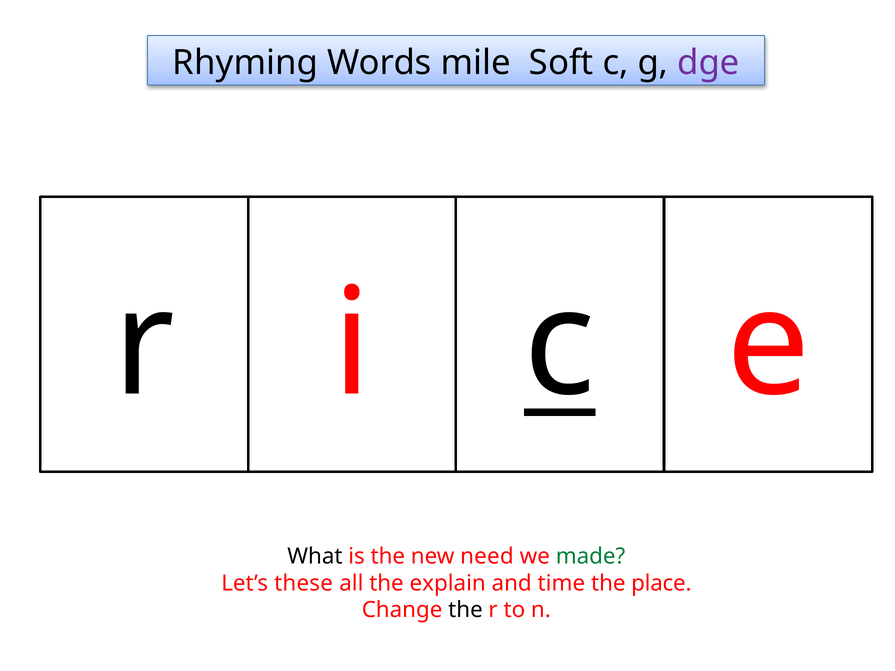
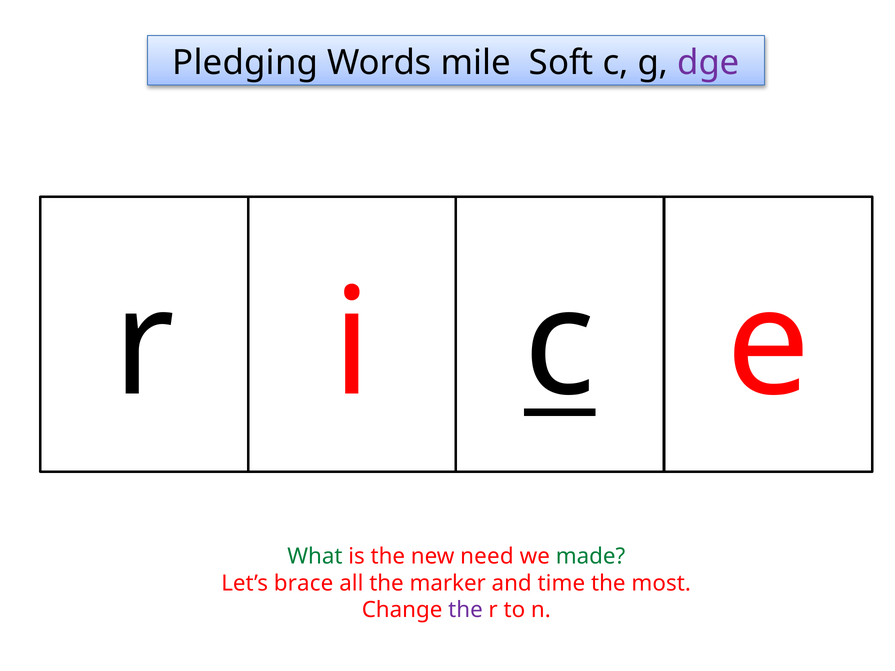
Rhyming: Rhyming -> Pledging (245, 63)
What colour: black -> green (315, 557)
these: these -> brace (304, 583)
explain: explain -> marker (448, 583)
place: place -> most (661, 583)
the colour: black -> purple (466, 610)
